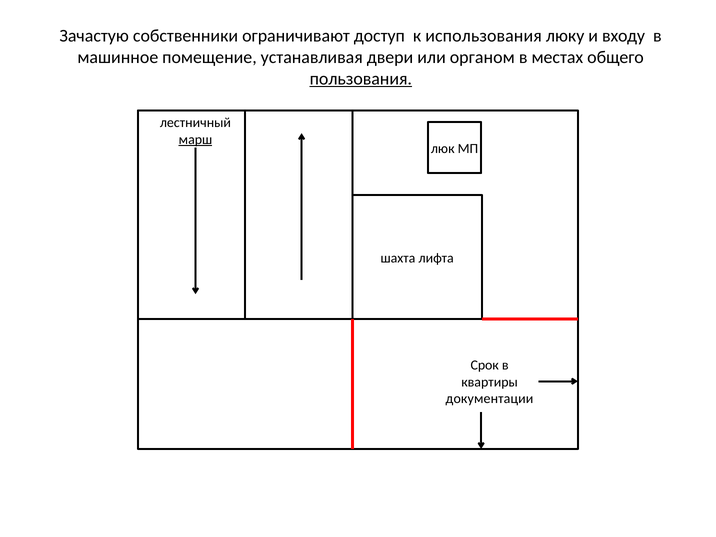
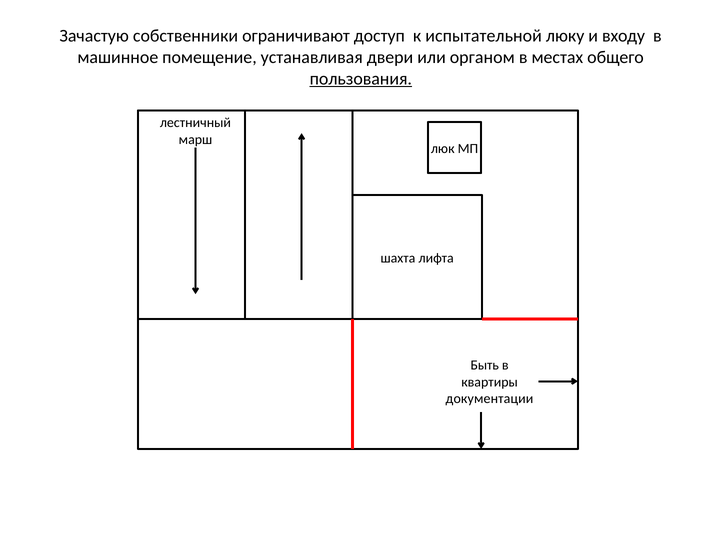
использования: использования -> испытательной (484, 36)
марш underline: present -> none (195, 139)
Срок: Срок -> Быть (485, 365)
